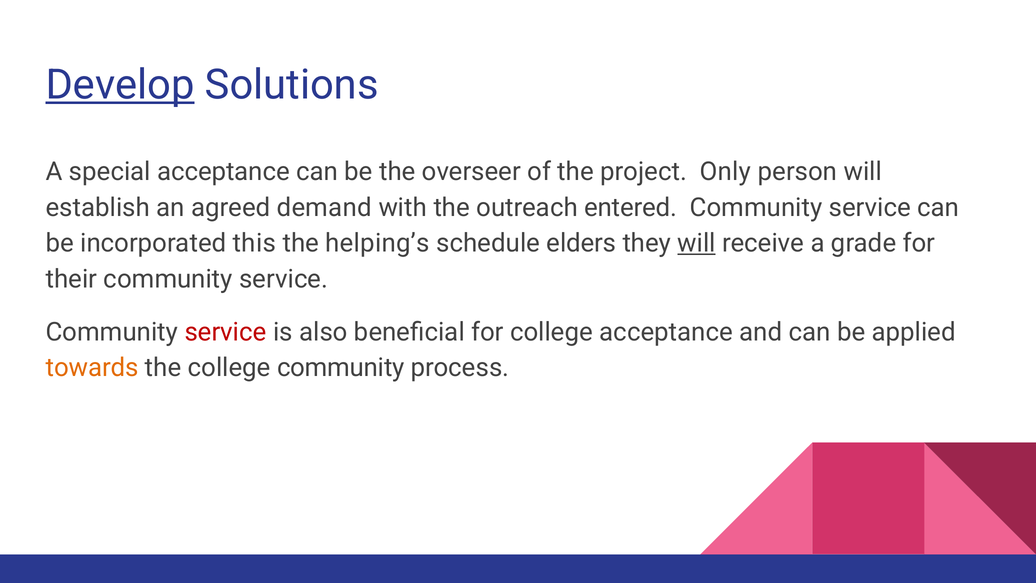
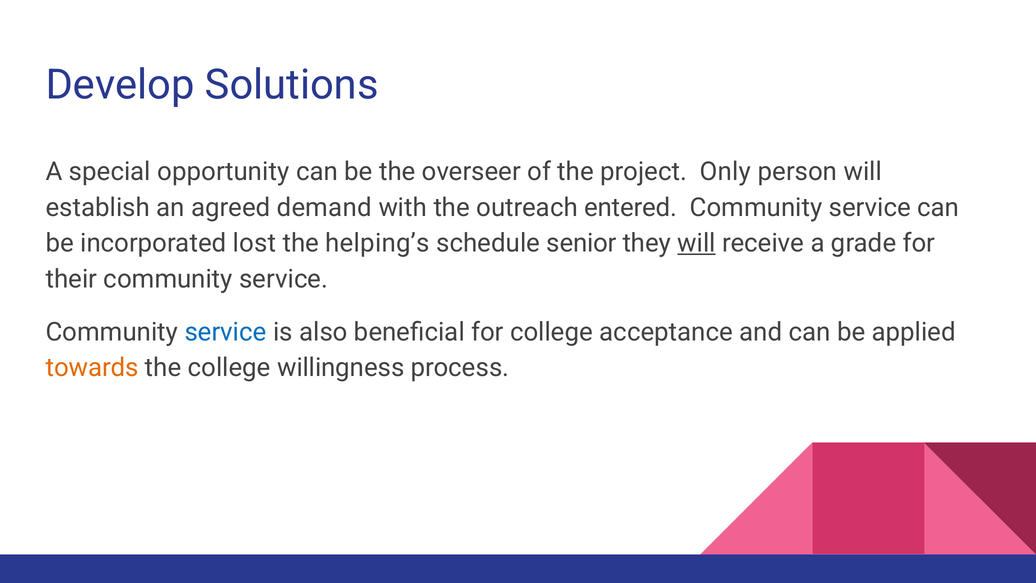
Develop underline: present -> none (120, 85)
special acceptance: acceptance -> opportunity (223, 172)
this: this -> lost (254, 243)
elders: elders -> senior (581, 243)
service colour: red -> blue (226, 332)
college community: community -> willingness (341, 368)
